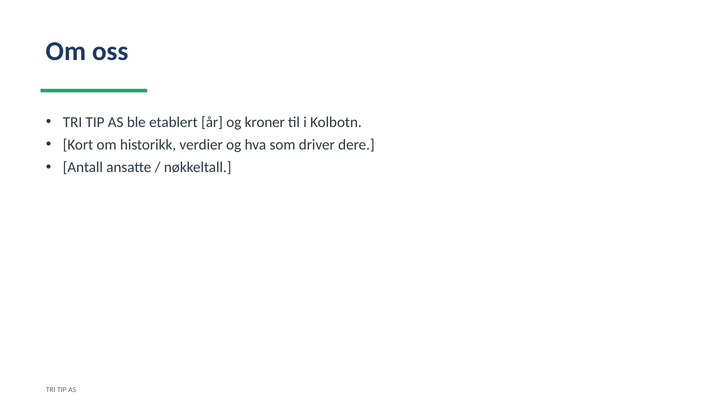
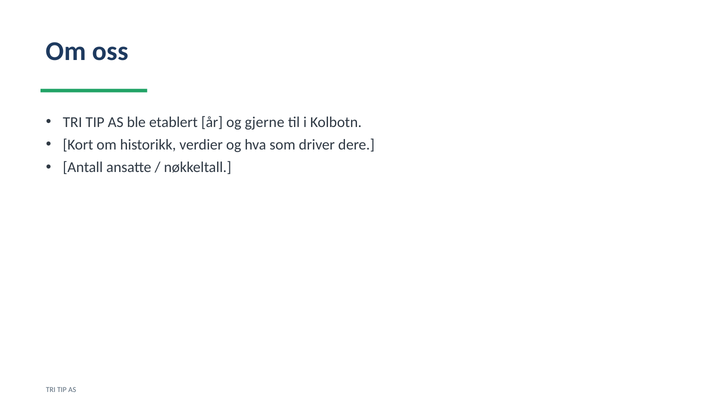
kroner: kroner -> gjerne (265, 122)
